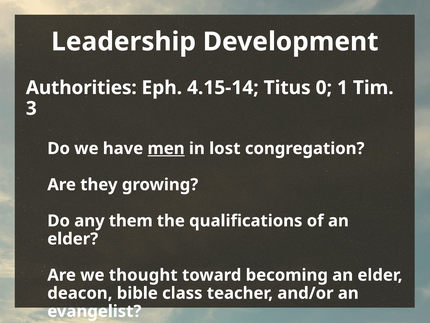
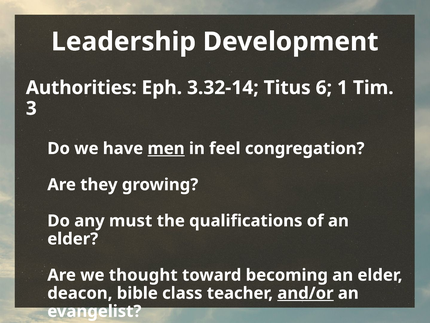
4.15-14: 4.15-14 -> 3.32-14 (223, 88)
0: 0 -> 6 (324, 88)
lost: lost -> feel (225, 148)
them: them -> must (131, 221)
and/or underline: none -> present (305, 293)
